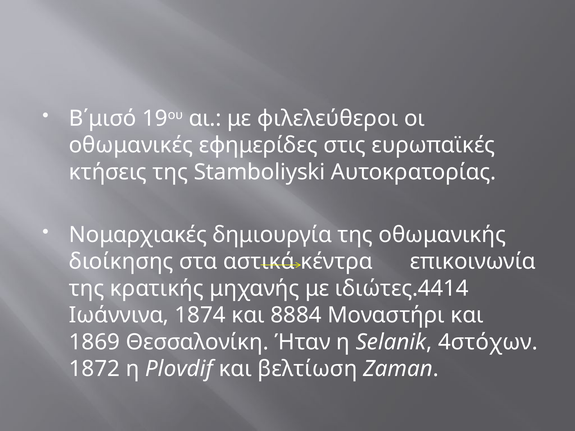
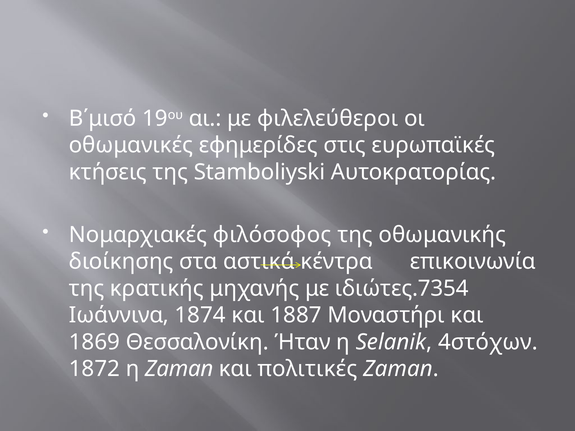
δημιουργία: δημιουργία -> φιλόσοφος (272, 235)
ιδιώτες.4414: ιδιώτες.4414 -> ιδιώτες.7354 (402, 288)
8884: 8884 -> 1887 (296, 315)
η Plovdif: Plovdif -> Zaman (179, 369)
βελτίωση: βελτίωση -> πολιτικές (307, 369)
